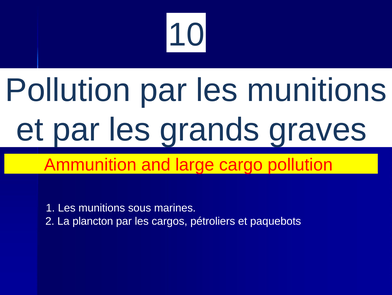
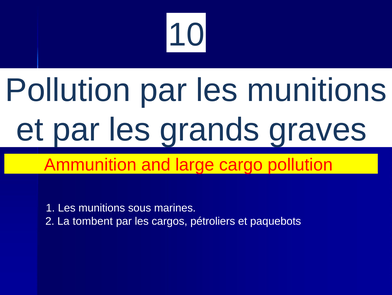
plancton: plancton -> tombent (93, 221)
